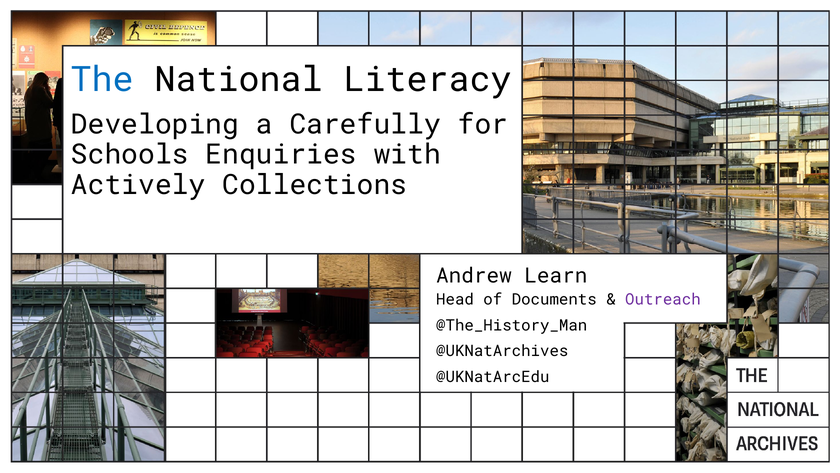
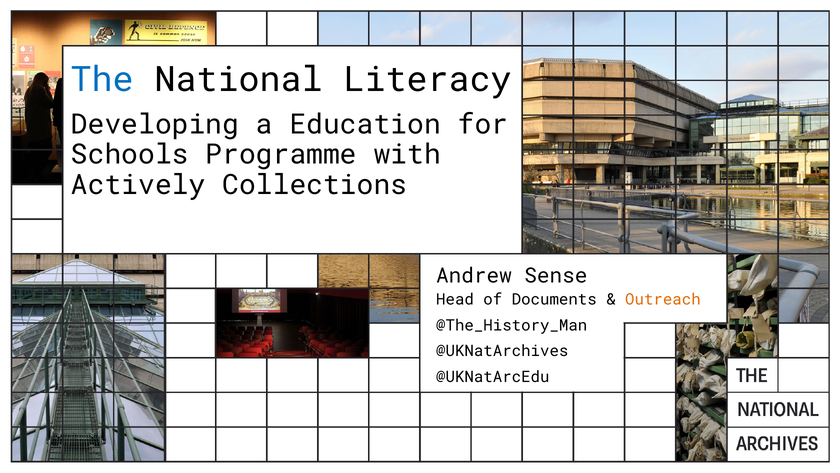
Carefully: Carefully -> Education (365, 124)
Enquiries: Enquiries -> Programme (281, 155)
Learn: Learn -> Sense (556, 275)
Outreach colour: purple -> orange (663, 299)
